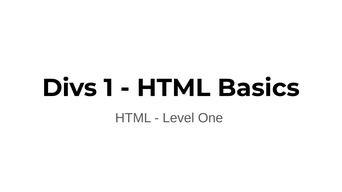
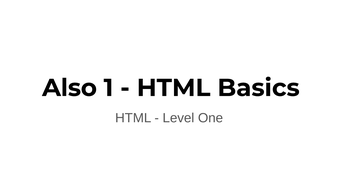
Divs: Divs -> Also (70, 88)
